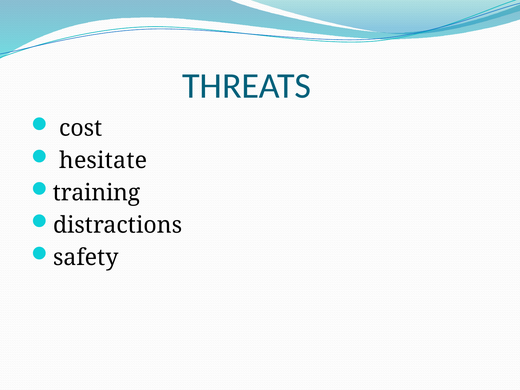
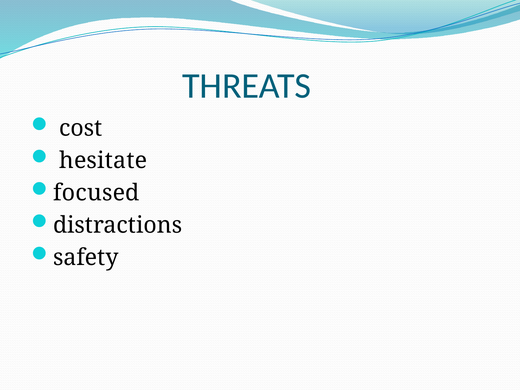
training: training -> focused (96, 193)
